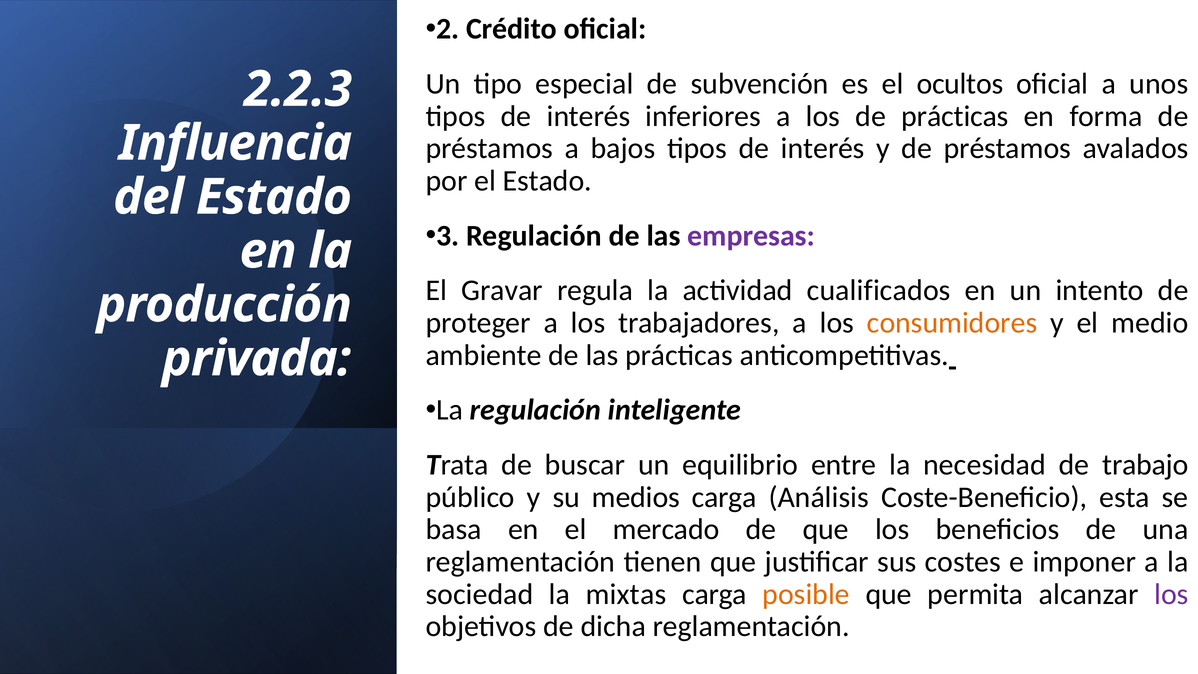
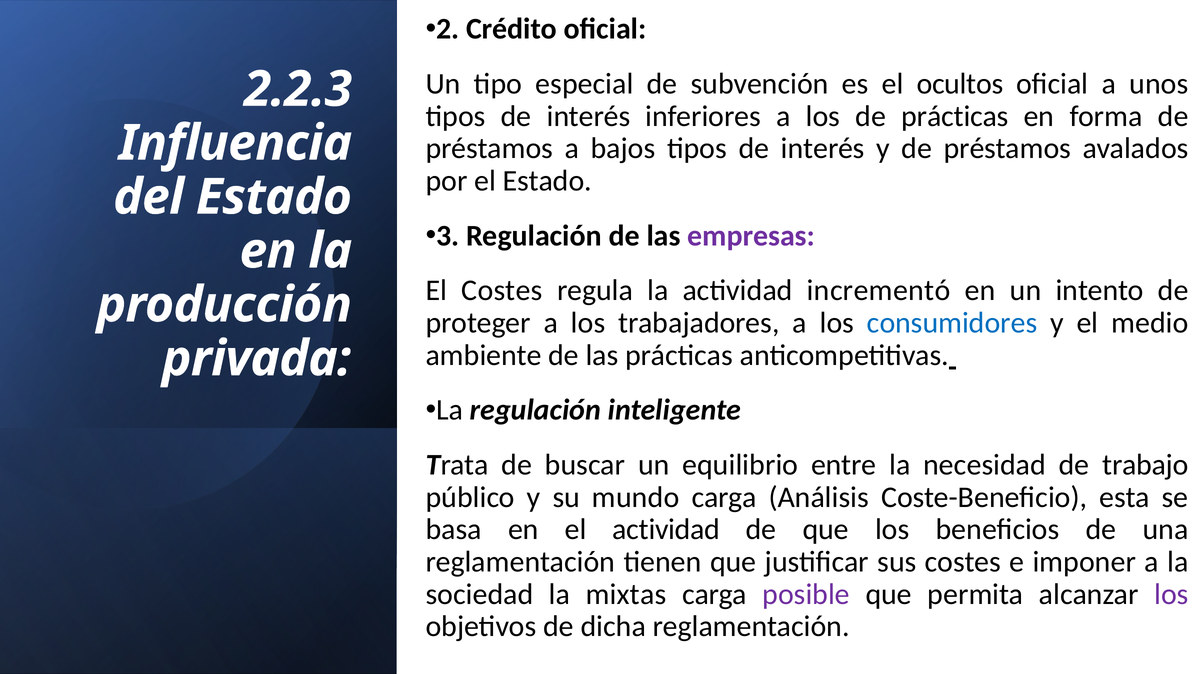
El Gravar: Gravar -> Costes (502, 290)
cualificados: cualificados -> incrementó (879, 290)
consumidores colour: orange -> blue (952, 323)
medios: medios -> mundo (636, 497)
el mercado: mercado -> actividad (666, 529)
posible colour: orange -> purple (806, 594)
